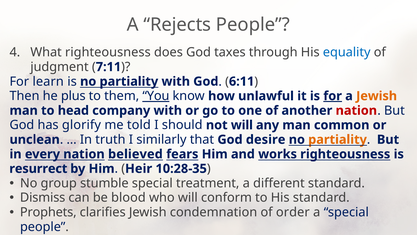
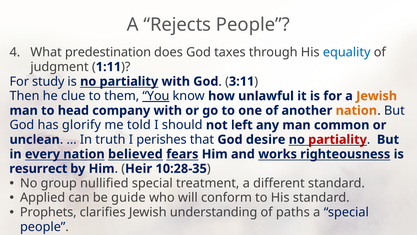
What righteousness: righteousness -> predestination (108, 52)
7:11: 7:11 -> 1:11 (108, 67)
learn: learn -> study (48, 81)
6:11: 6:11 -> 3:11 (242, 81)
plus: plus -> clue (73, 96)
for underline: present -> none (333, 96)
nation colour: red -> orange (356, 110)
not will: will -> left (242, 125)
similarly: similarly -> perishes (162, 139)
partiality colour: orange -> red (338, 139)
stumble: stumble -> nullified (104, 183)
Dismiss: Dismiss -> Applied (43, 197)
blood: blood -> guide (128, 197)
condemnation: condemnation -> understanding (214, 212)
order: order -> paths (293, 212)
